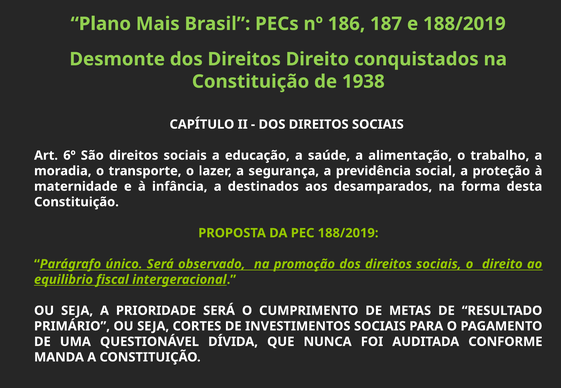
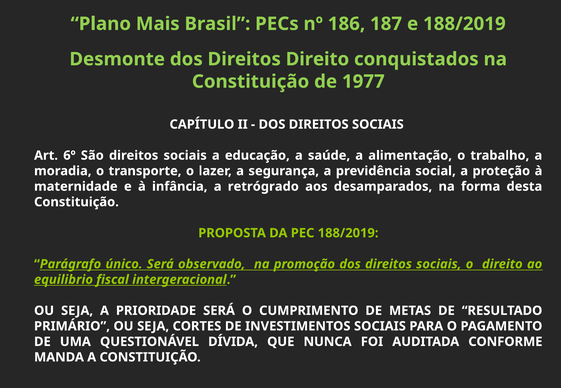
1938: 1938 -> 1977 (363, 82)
destinados: destinados -> retrógrado (263, 187)
